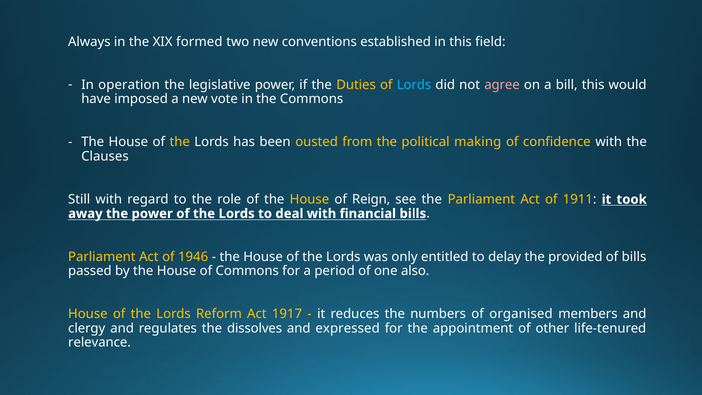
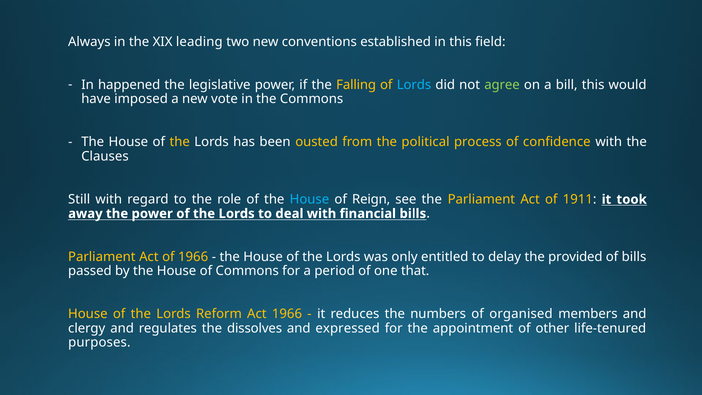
formed: formed -> leading (199, 42)
operation: operation -> happened (129, 85)
Duties: Duties -> Falling (356, 85)
agree colour: pink -> light green (502, 85)
making: making -> process (478, 142)
House colour: yellow -> light blue (309, 199)
of 1946: 1946 -> 1966 (193, 257)
also: also -> that (415, 271)
Act 1917: 1917 -> 1966 (287, 314)
relevance: relevance -> purposes (99, 342)
